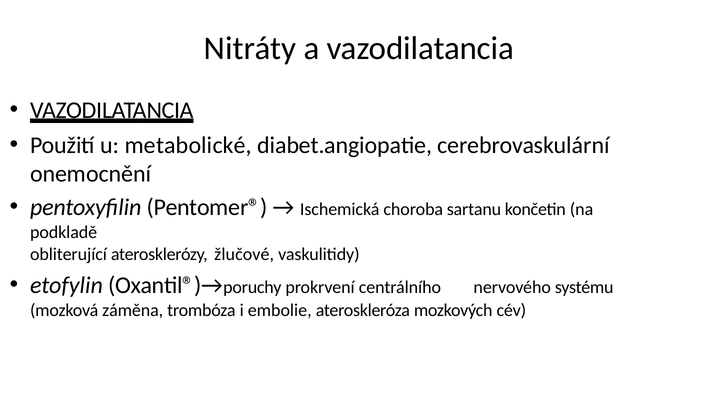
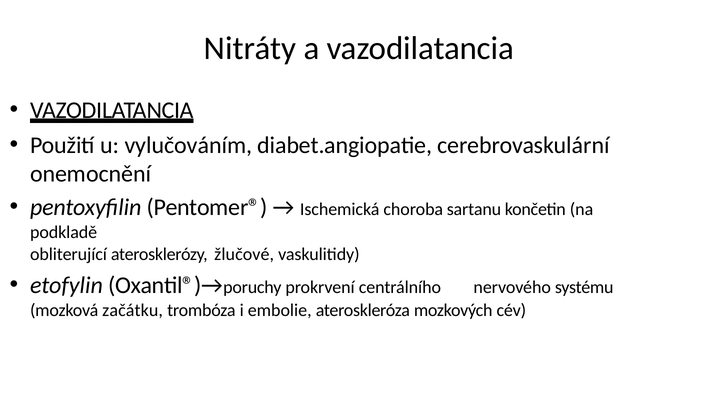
metabolické: metabolické -> vylučováním (188, 145)
záměna: záměna -> začátku (133, 311)
